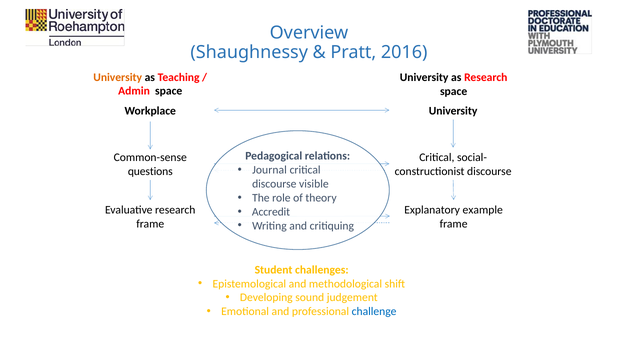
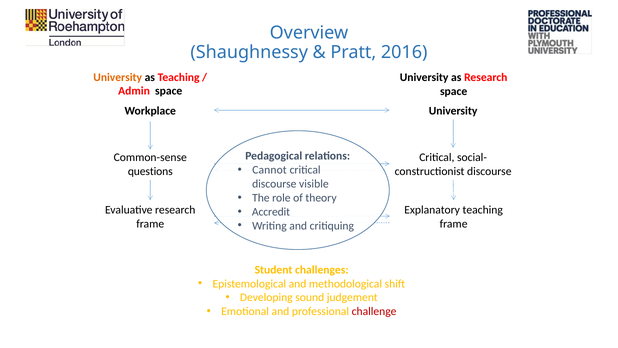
Journal: Journal -> Cannot (270, 170)
Explanatory example: example -> teaching (483, 210)
challenge colour: blue -> red (374, 311)
